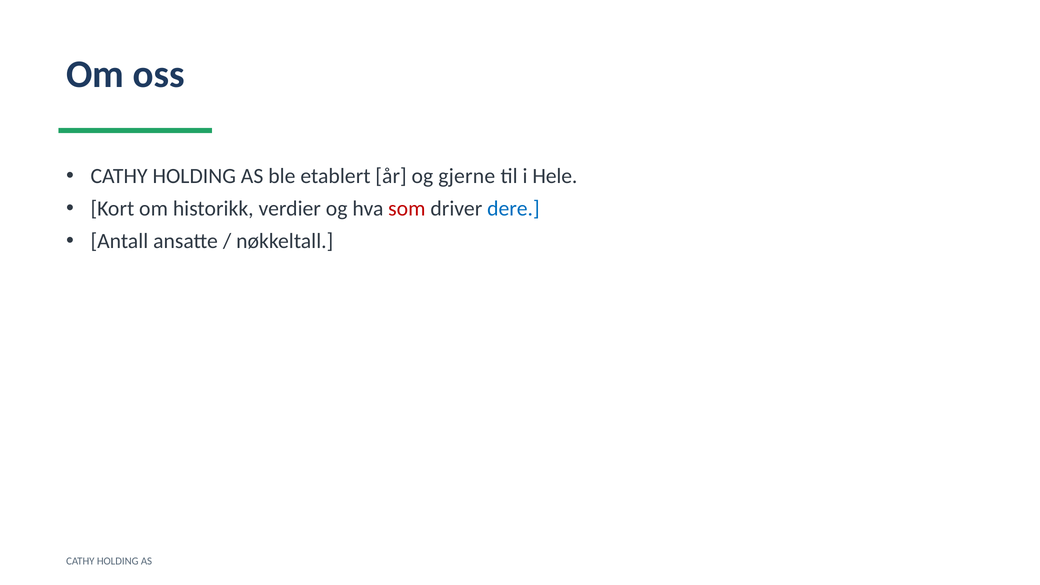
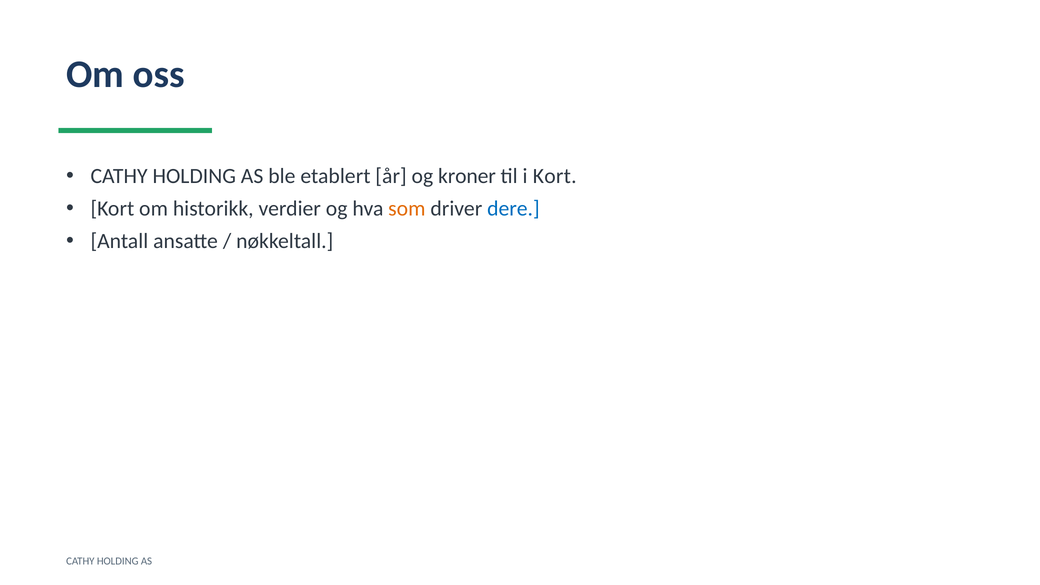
gjerne: gjerne -> kroner (467, 176)
i Hele: Hele -> Kort (555, 176)
som colour: red -> orange (407, 209)
